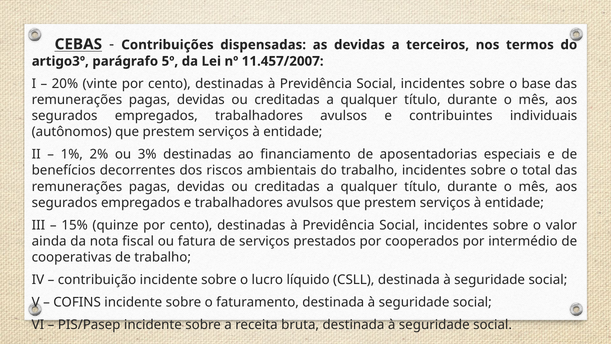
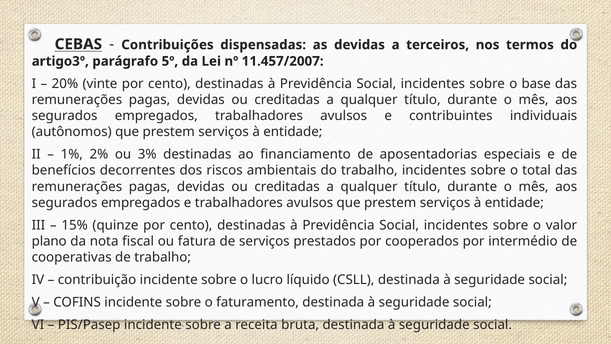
ainda: ainda -> plano (49, 241)
